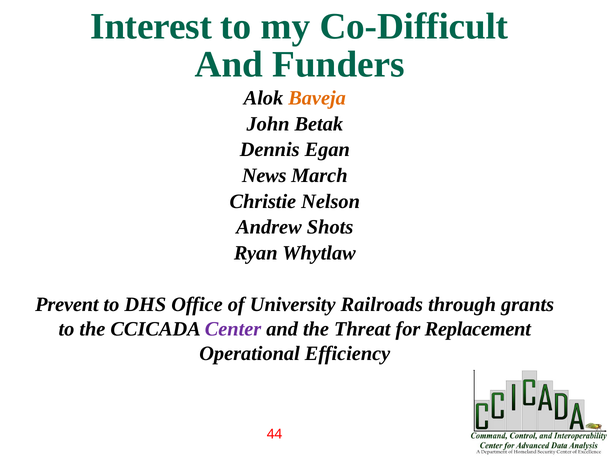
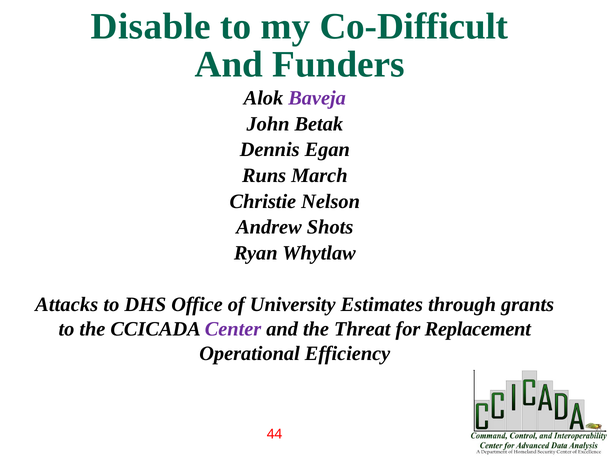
Interest: Interest -> Disable (151, 26)
Baveja colour: orange -> purple (317, 98)
News: News -> Runs (264, 175)
Prevent: Prevent -> Attacks (67, 304)
Railroads: Railroads -> Estimates (382, 304)
